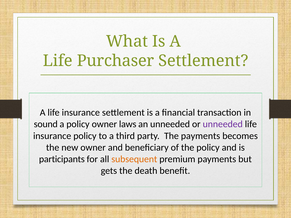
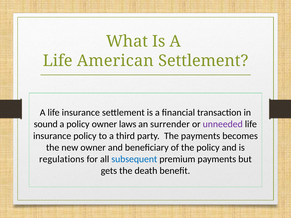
Purchaser: Purchaser -> American (115, 61)
an unneeded: unneeded -> surrender (170, 124)
participants: participants -> regulations (62, 159)
subsequent colour: orange -> blue (134, 159)
